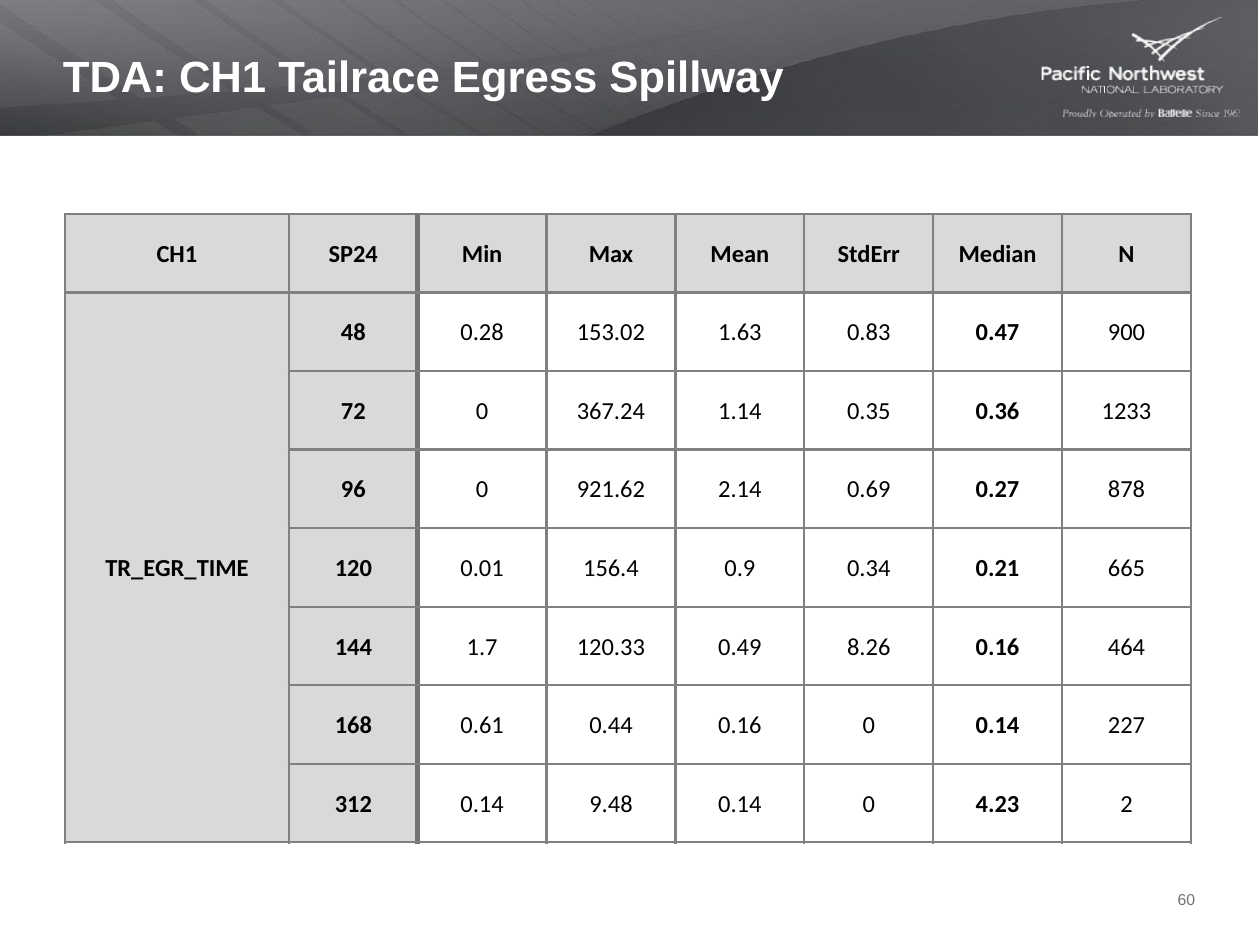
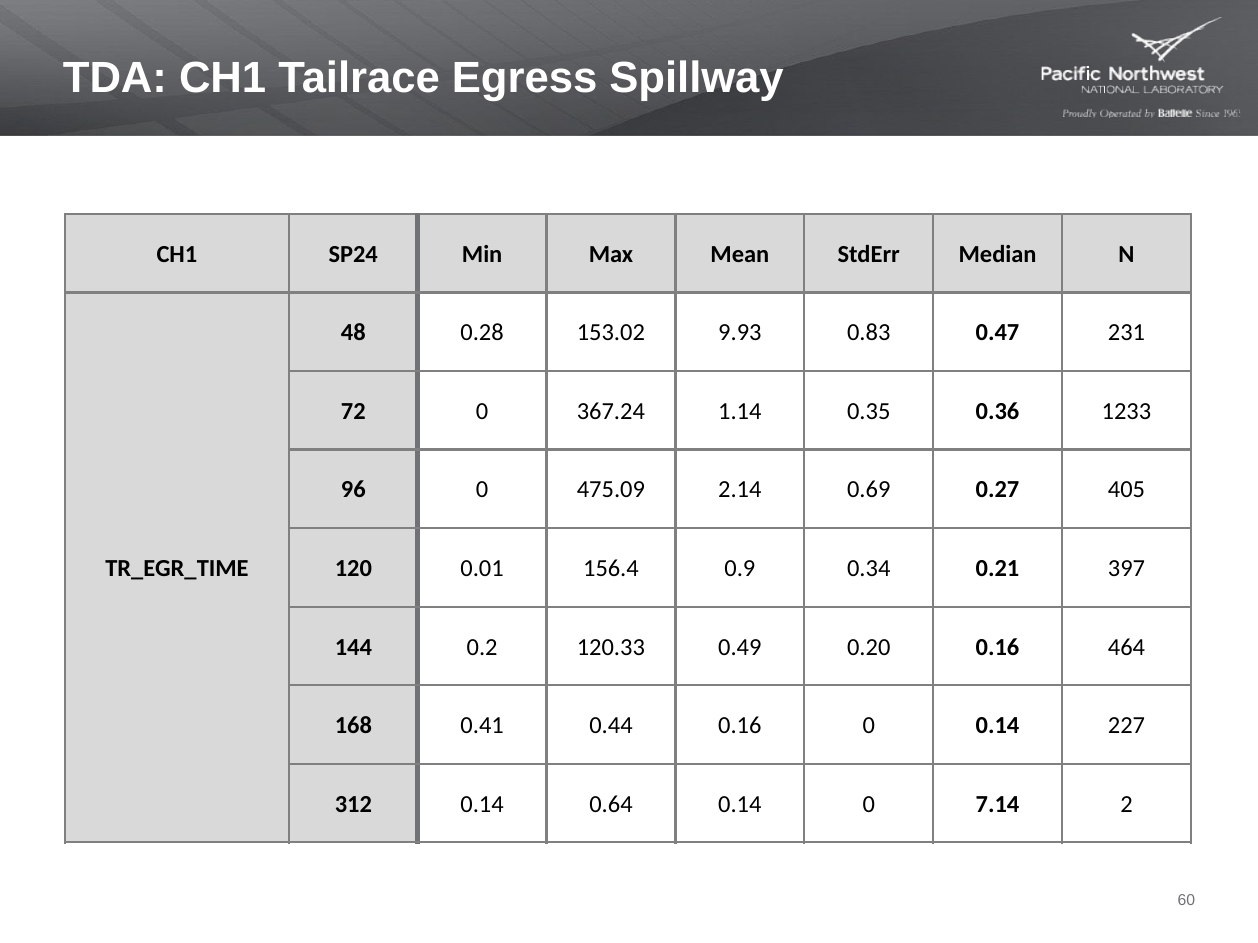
1.63: 1.63 -> 9.93 (740, 333)
900: 900 -> 231 (1127, 333)
921.62: 921.62 -> 475.09 (611, 490)
878: 878 -> 405 (1127, 490)
665: 665 -> 397 (1127, 569)
1.7: 1.7 -> 0.2 (482, 647)
8.26: 8.26 -> 0.20 (869, 647)
0.61: 0.61 -> 0.41 (482, 726)
9.48: 9.48 -> 0.64 (611, 804)
4.23: 4.23 -> 7.14 (998, 804)
